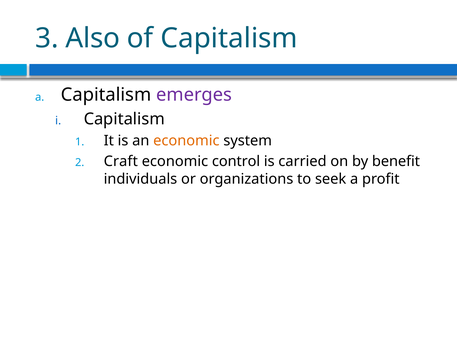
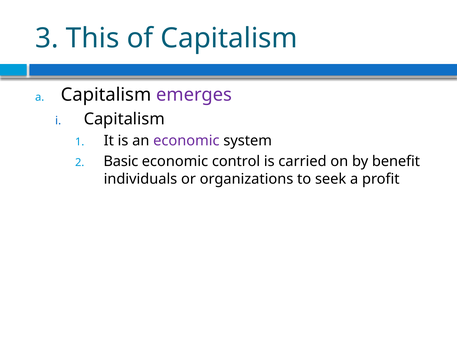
Also: Also -> This (93, 38)
economic colour: orange -> purple (186, 141)
Craft: Craft -> Basic (121, 161)
